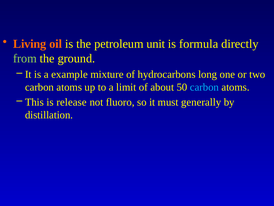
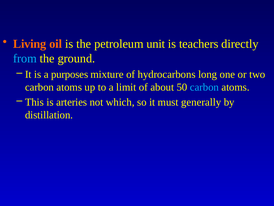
formula: formula -> teachers (199, 44)
from colour: light green -> light blue (25, 58)
example: example -> purposes (70, 74)
release: release -> arteries (72, 102)
fluoro: fluoro -> which (120, 102)
